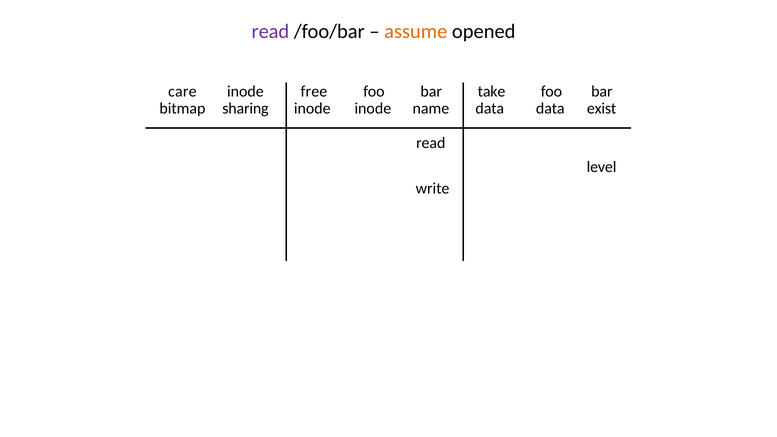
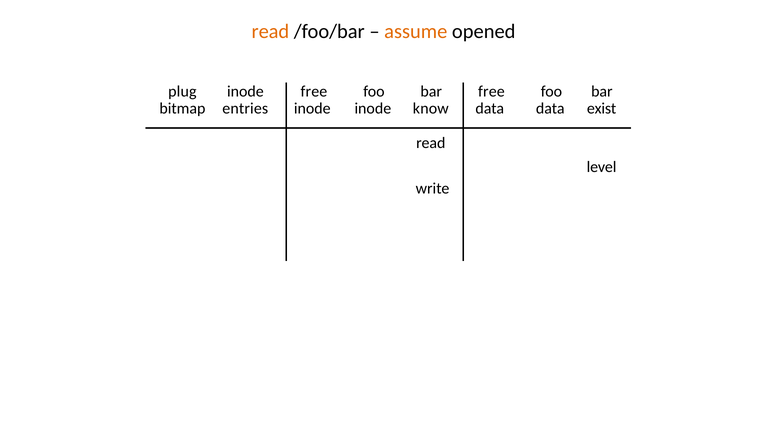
read colour: purple -> orange (270, 32)
care: care -> plug (182, 92)
bar take: take -> free (491, 92)
sharing: sharing -> entries (245, 109)
name: name -> know (431, 109)
